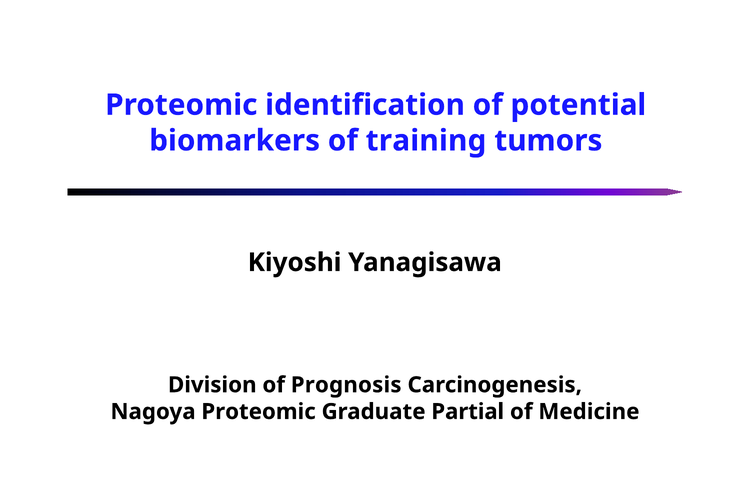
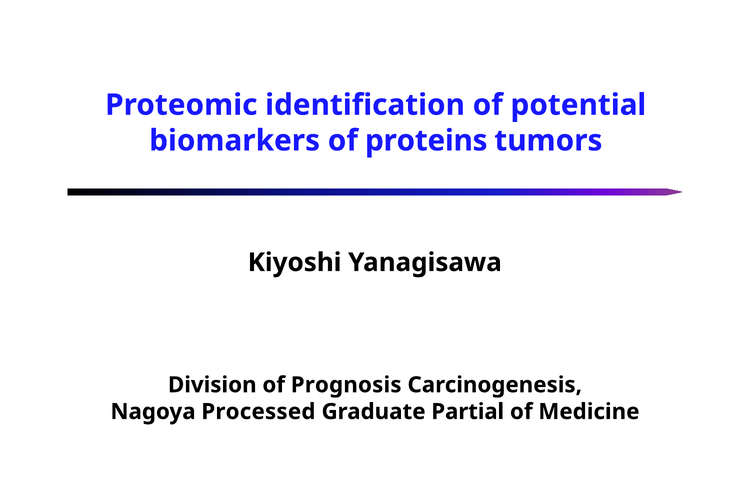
training: training -> proteins (426, 141)
Nagoya Proteomic: Proteomic -> Processed (258, 412)
